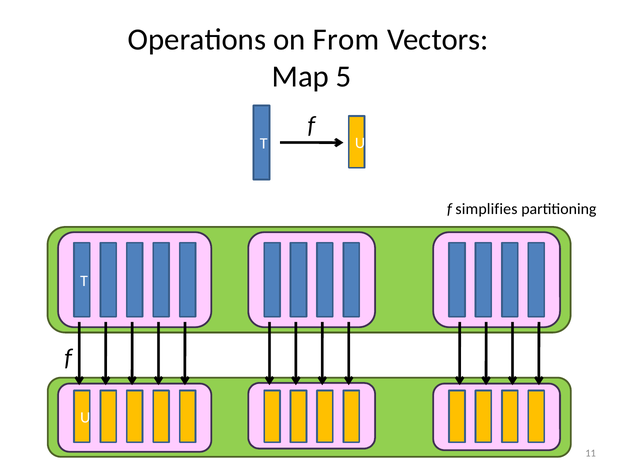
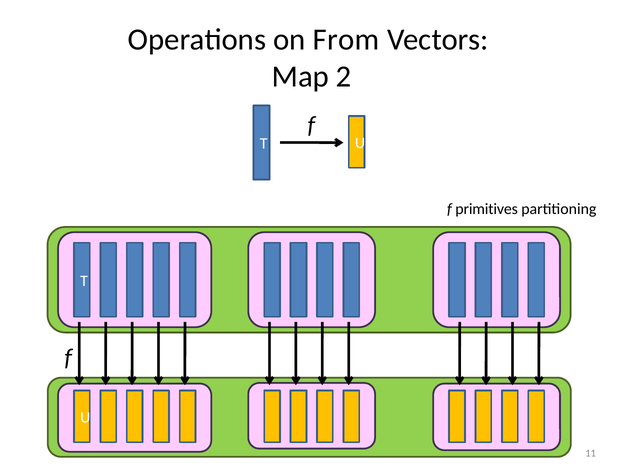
5: 5 -> 2 (344, 77)
simplifies: simplifies -> primitives (487, 209)
